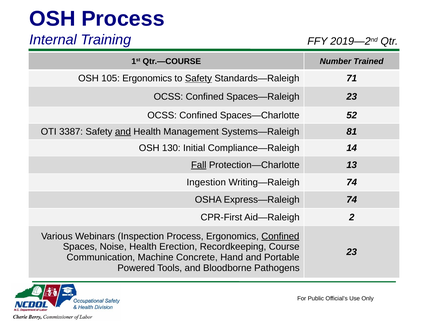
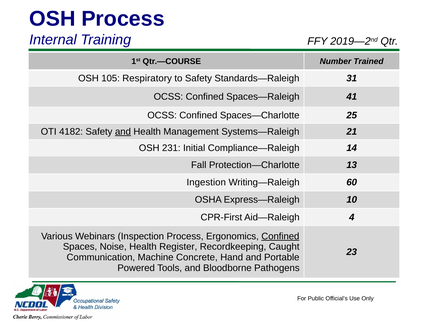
105 Ergonomics: Ergonomics -> Respiratory (147, 78)
Safety underline: present -> none (198, 78)
71: 71 -> 31 (352, 78)
Spaces—Raleigh 23: 23 -> 41 (352, 97)
52: 52 -> 25 (352, 115)
3387: 3387 -> 4182 (71, 132)
81: 81 -> 21 (352, 132)
130: 130 -> 231 (171, 148)
Fall underline: present -> none (199, 165)
Writing—Raleigh 74: 74 -> 60 (352, 182)
Express—Raleigh 74: 74 -> 10 (352, 200)
2: 2 -> 4 (352, 217)
Erection: Erection -> Register (178, 247)
Course: Course -> Caught (284, 247)
